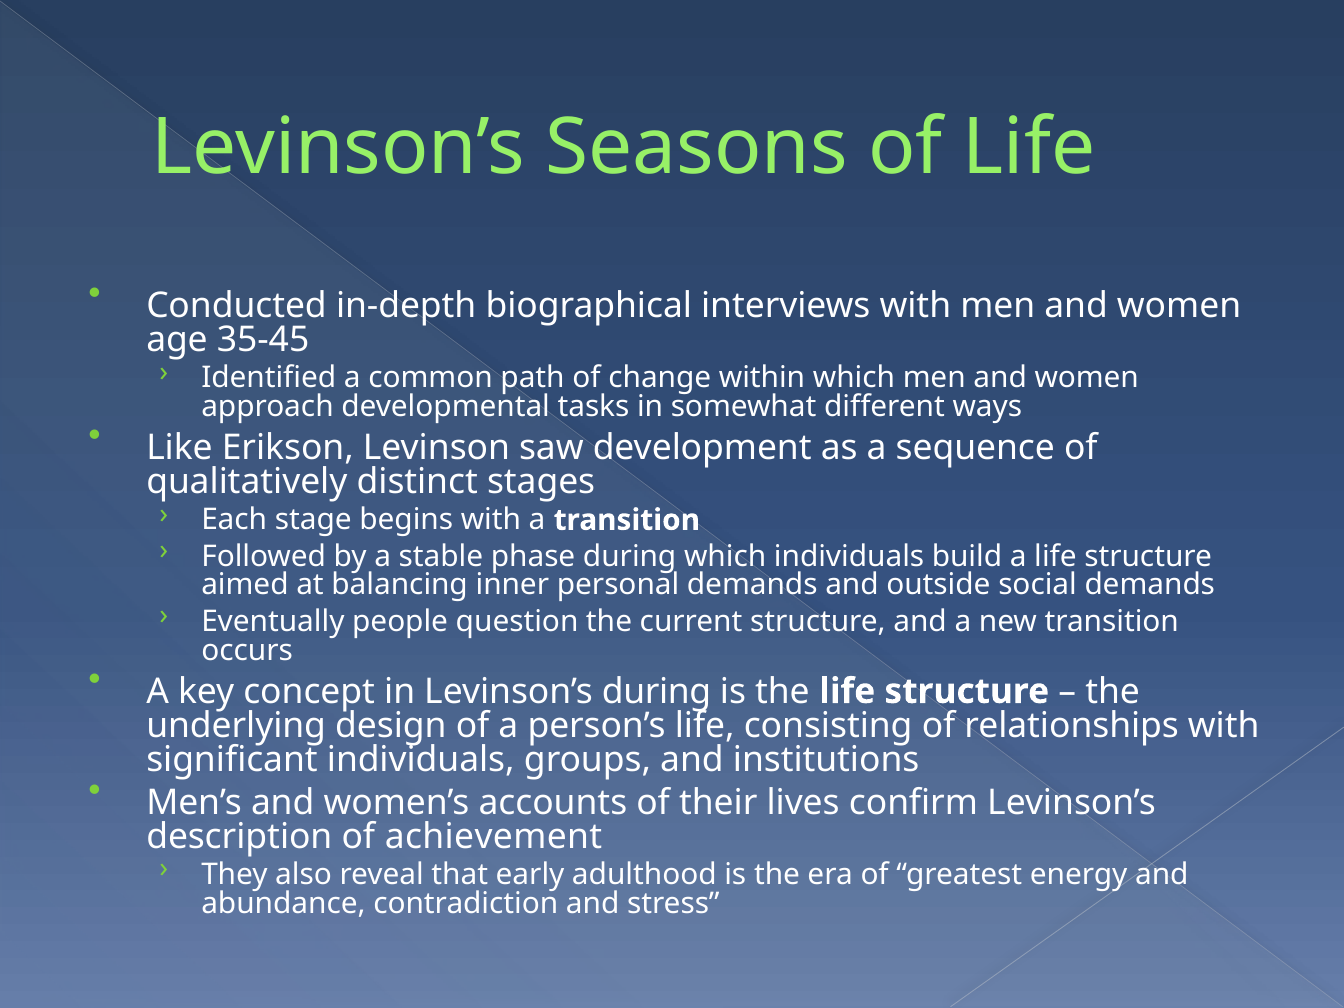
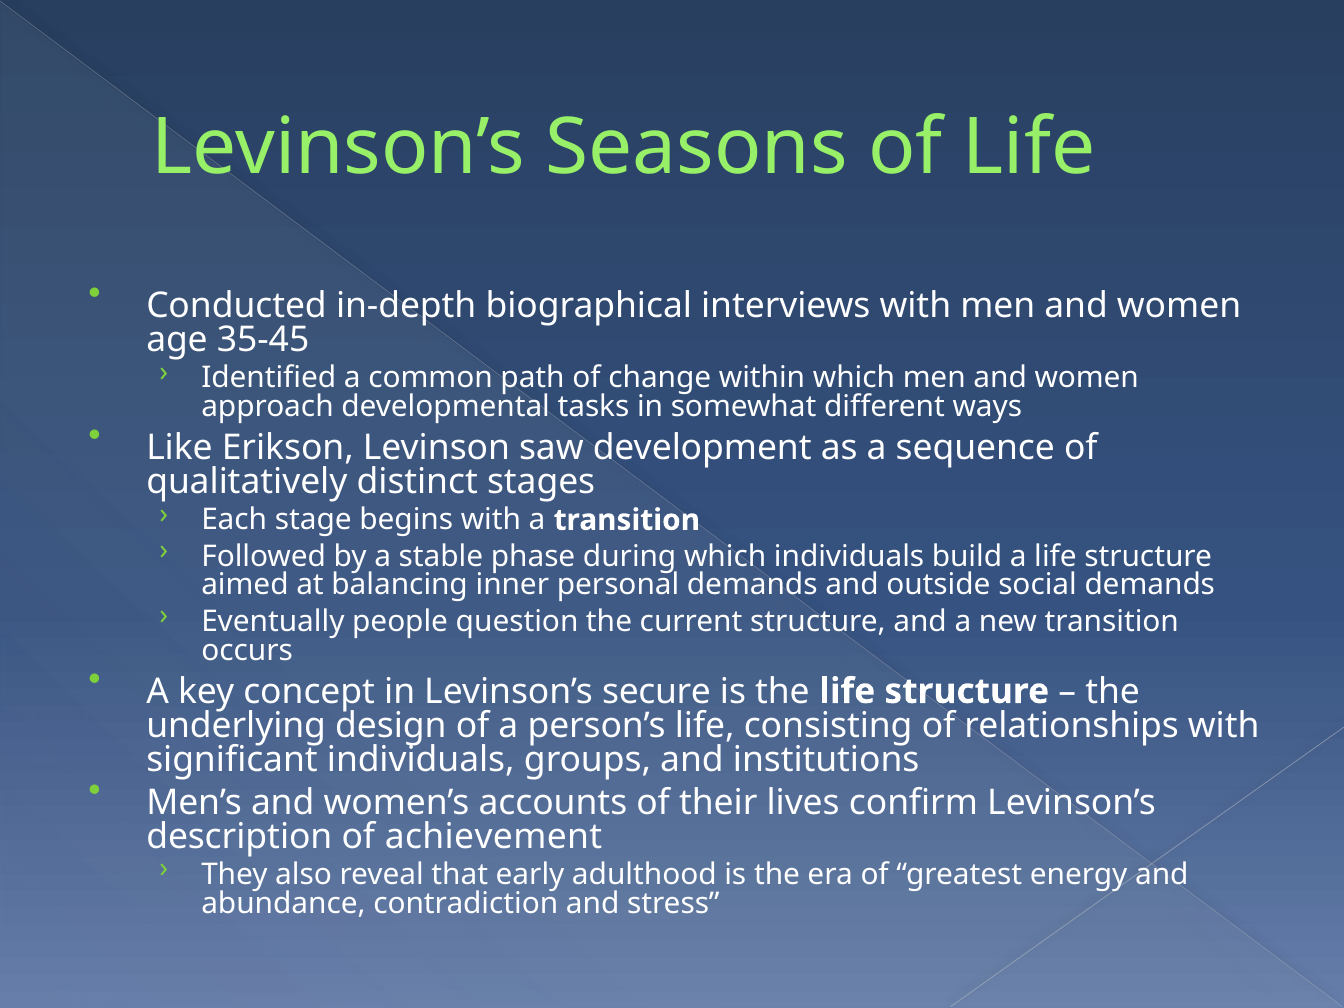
Levinson’s during: during -> secure (657, 691)
